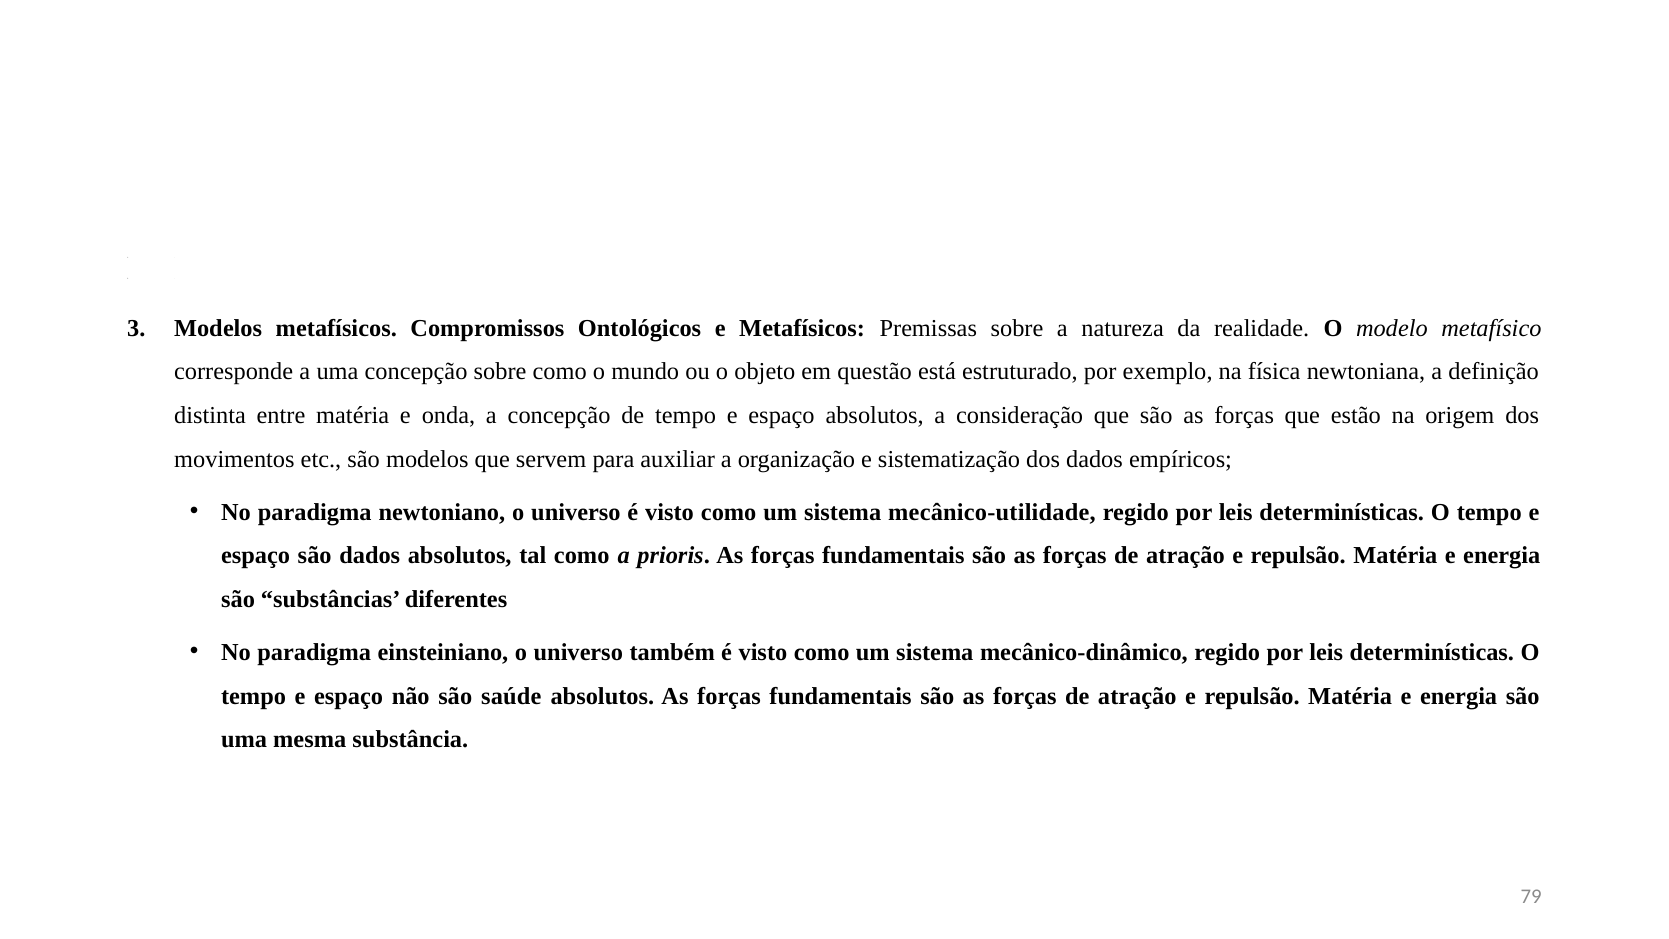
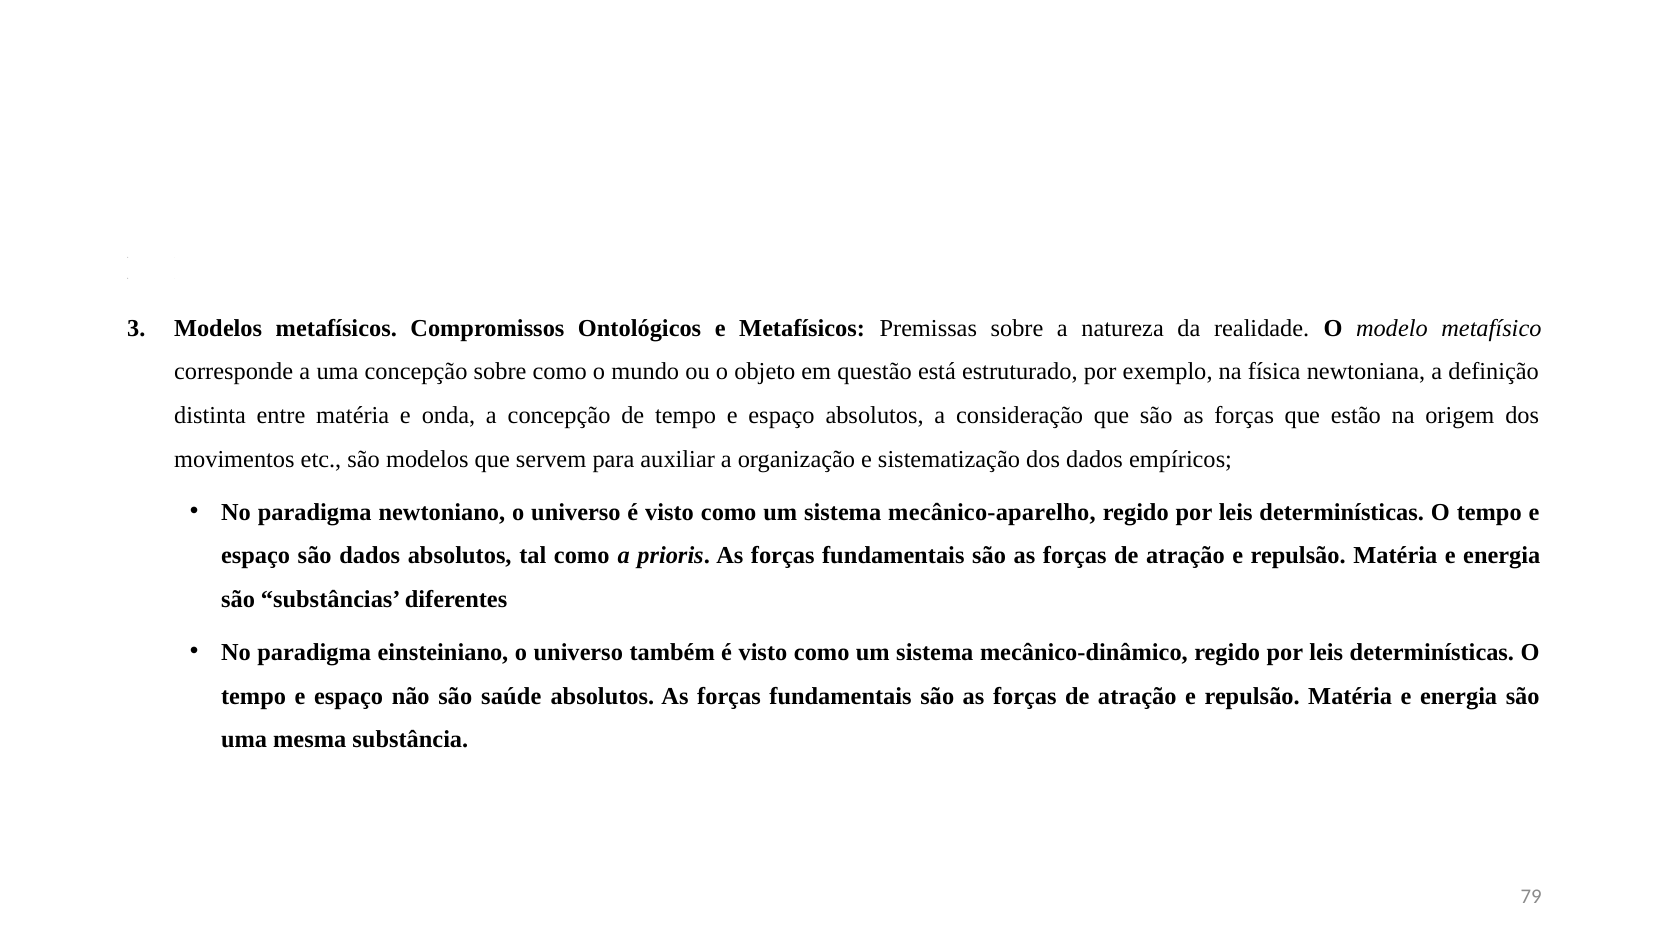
mecânico-utilidade: mecânico-utilidade -> mecânico-aparelho (992, 512)
